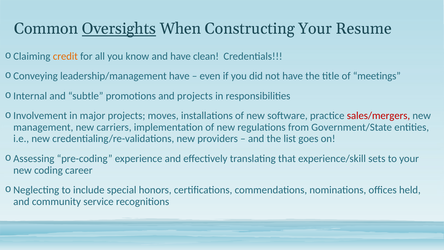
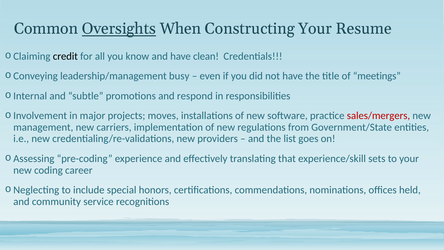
credit colour: orange -> black (65, 56)
leadership/management have: have -> busy (179, 76)
and projects: projects -> respond (195, 96)
